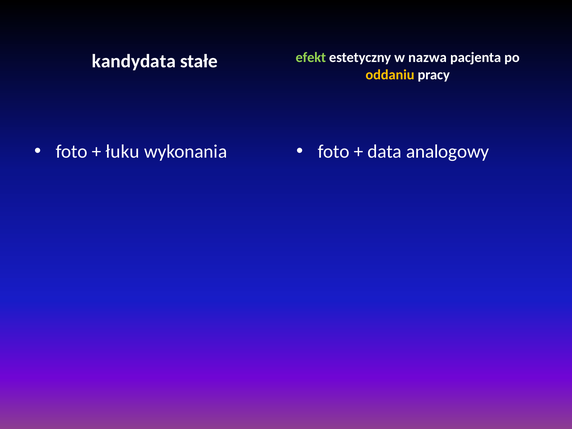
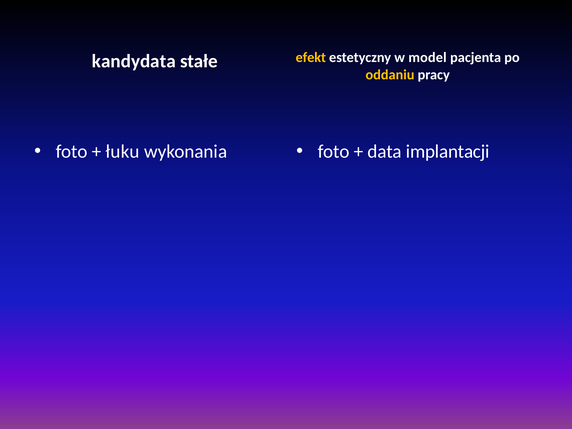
efekt colour: light green -> yellow (311, 58)
nazwa: nazwa -> model (427, 58)
analogowy: analogowy -> implantacji (448, 152)
